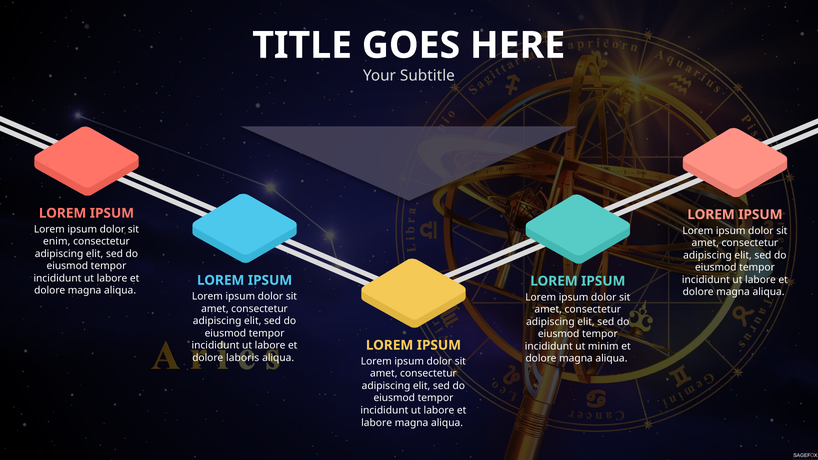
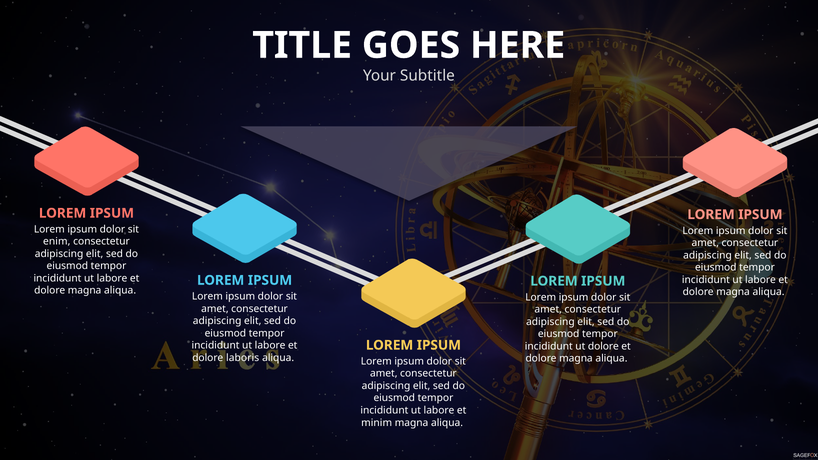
ut minim: minim -> dolore (603, 346)
labore: labore -> minim (377, 423)
